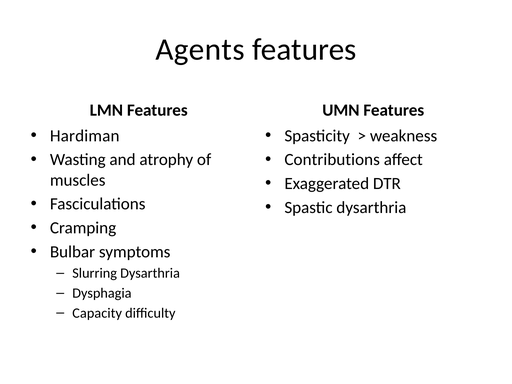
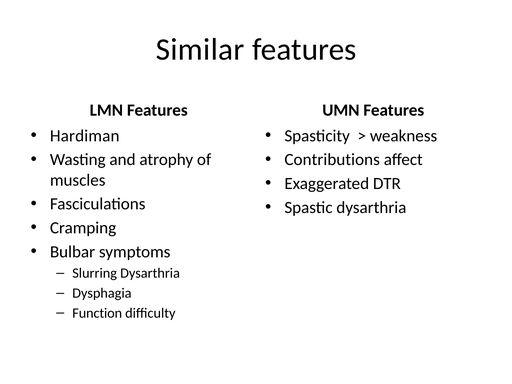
Agents: Agents -> Similar (200, 50)
Capacity: Capacity -> Function (97, 313)
